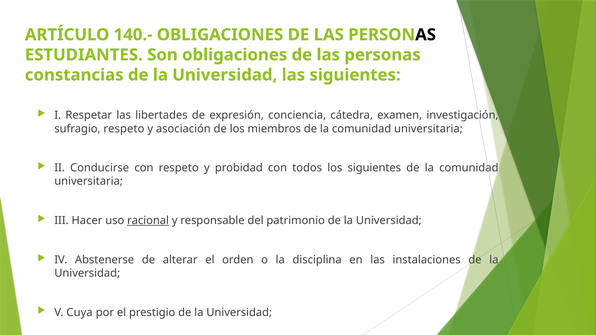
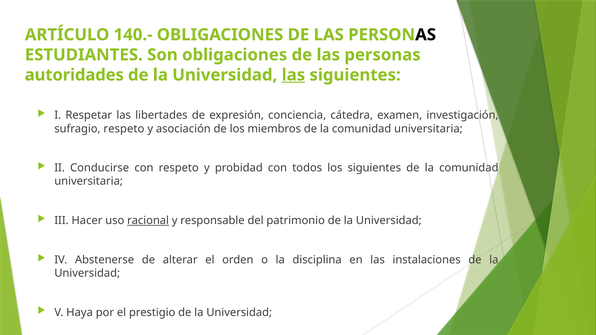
constancias: constancias -> autoridades (74, 75)
las underline: none -> present (293, 75)
Cuya: Cuya -> Haya (80, 313)
